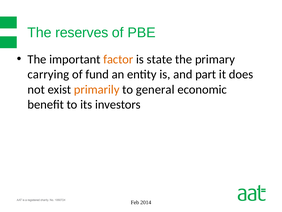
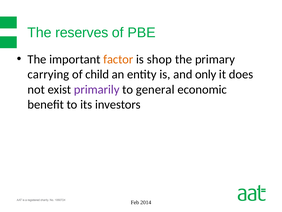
state: state -> shop (159, 59)
fund: fund -> child (97, 74)
part: part -> only (206, 74)
primarily colour: orange -> purple (97, 89)
